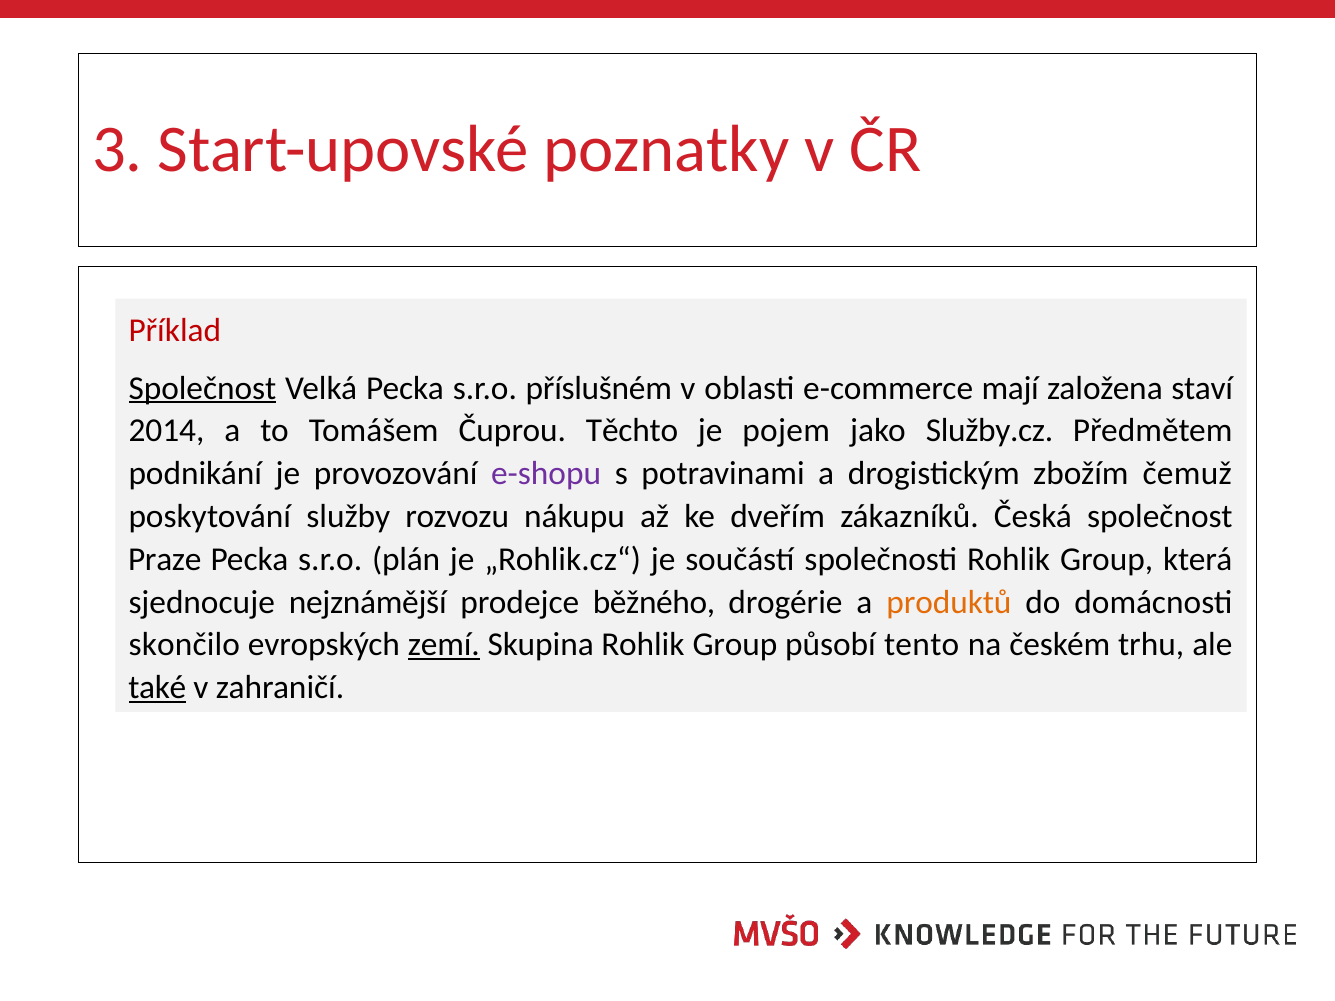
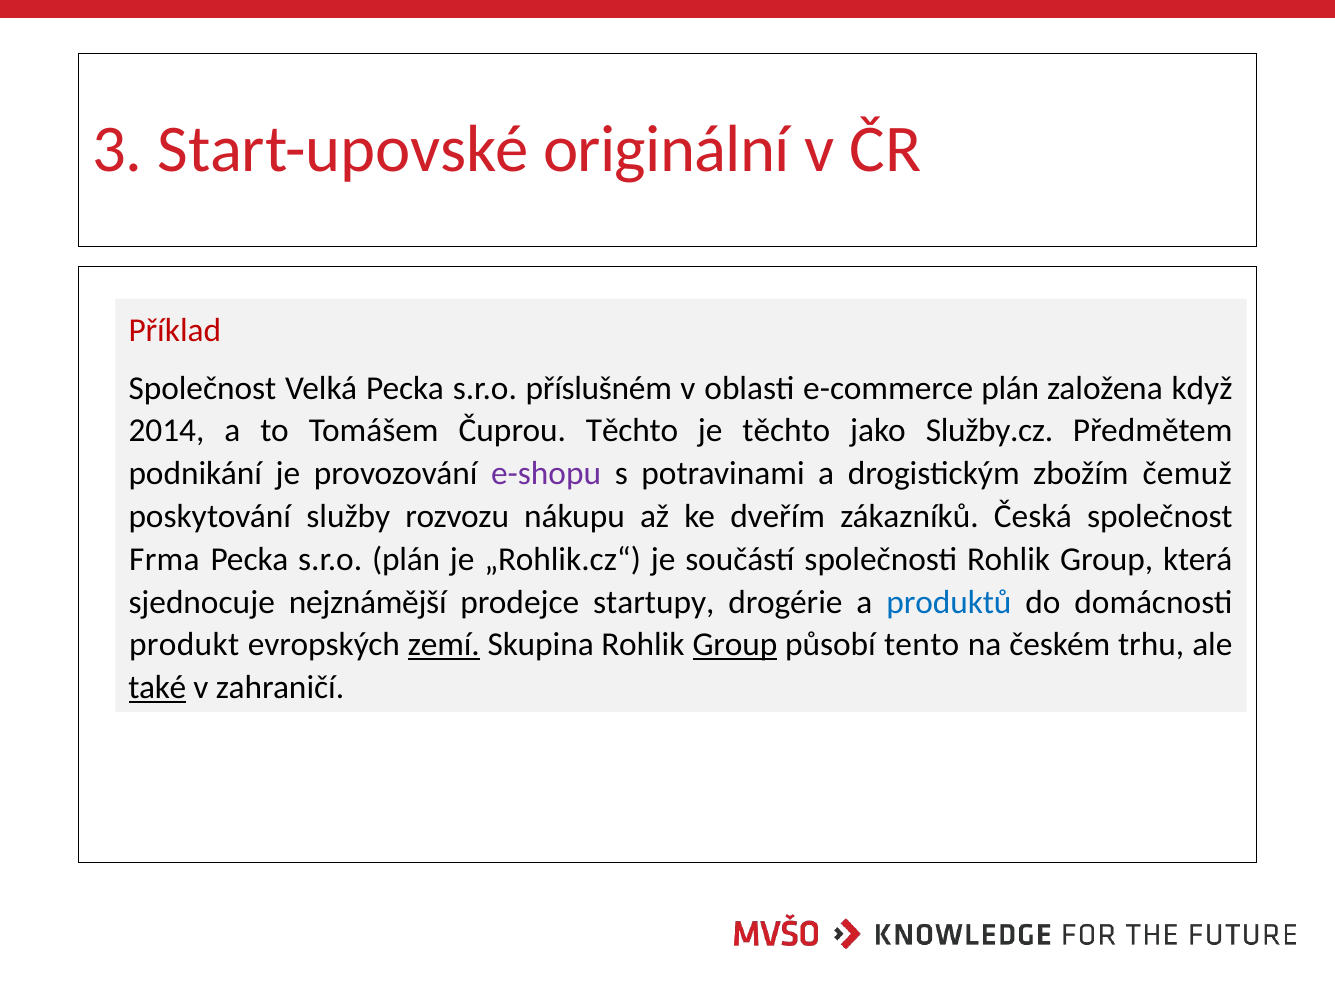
poznatky: poznatky -> originální (667, 150)
Společnost underline: present -> none (202, 388)
e-commerce mají: mají -> plán (1010, 388)
staví: staví -> když (1202, 388)
je pojem: pojem -> těchto (786, 431)
Praze: Praze -> Frma (164, 559)
běžného: běžného -> startupy (654, 602)
produktů colour: orange -> blue (949, 602)
skončilo: skončilo -> produkt (184, 645)
Group underline: none -> present (735, 645)
